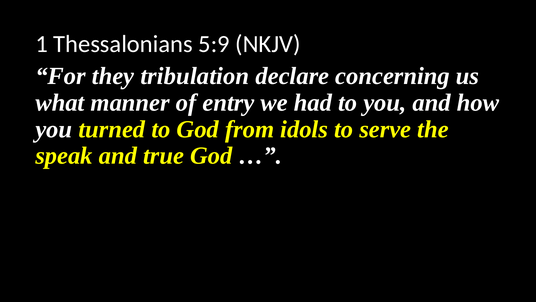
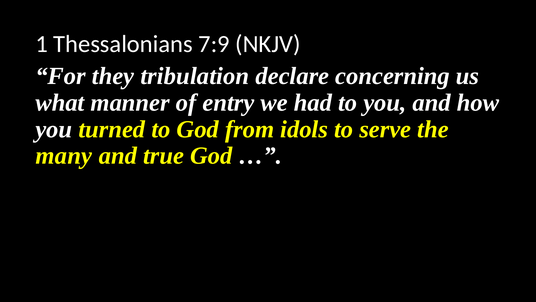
5:9: 5:9 -> 7:9 (214, 44)
speak: speak -> many (64, 156)
